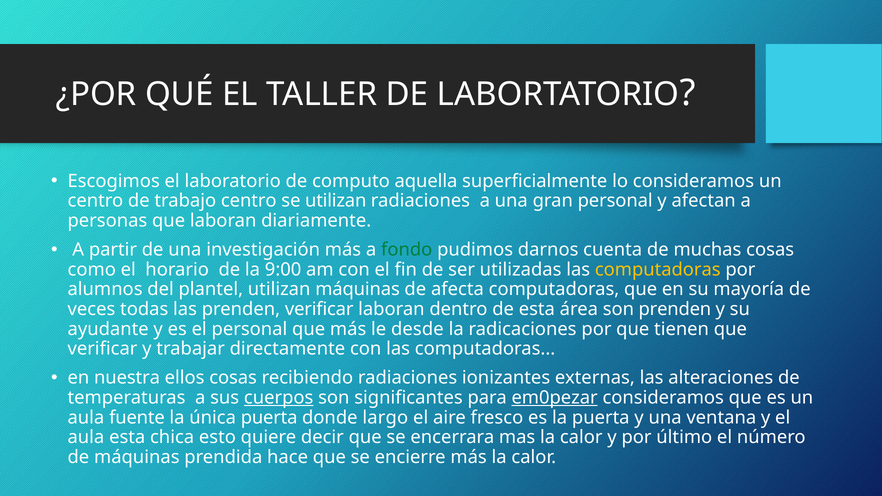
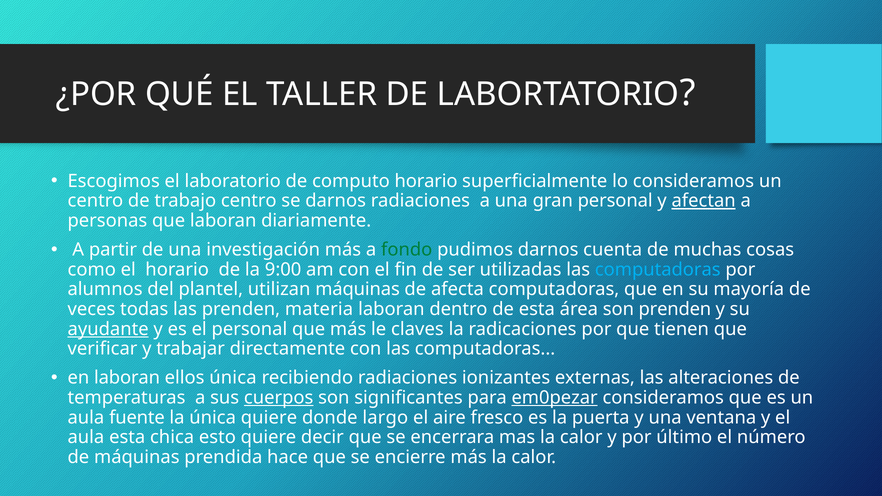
computo aquella: aquella -> horario (426, 181)
se utilizan: utilizan -> darnos (336, 201)
afectan underline: none -> present (704, 201)
computadoras colour: yellow -> light blue (658, 270)
prenden verificar: verificar -> materia (319, 309)
ayudante underline: none -> present (108, 329)
desde: desde -> claves (417, 329)
en nuestra: nuestra -> laboran (127, 378)
ellos cosas: cosas -> única (233, 378)
única puerta: puerta -> quiere (269, 418)
